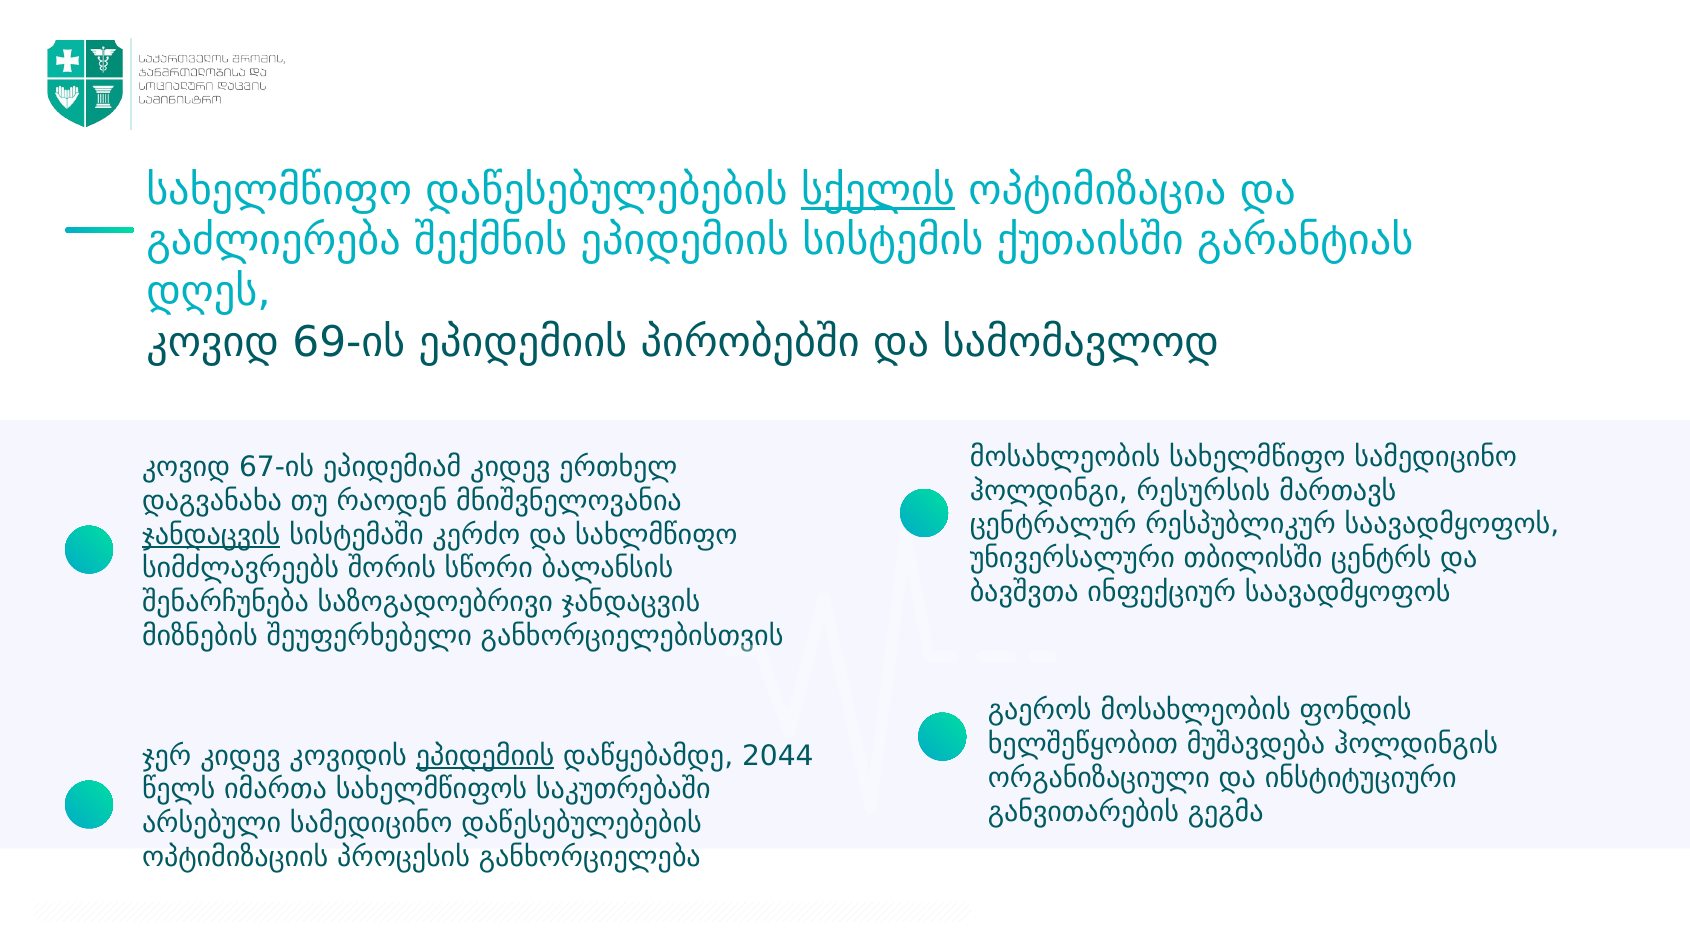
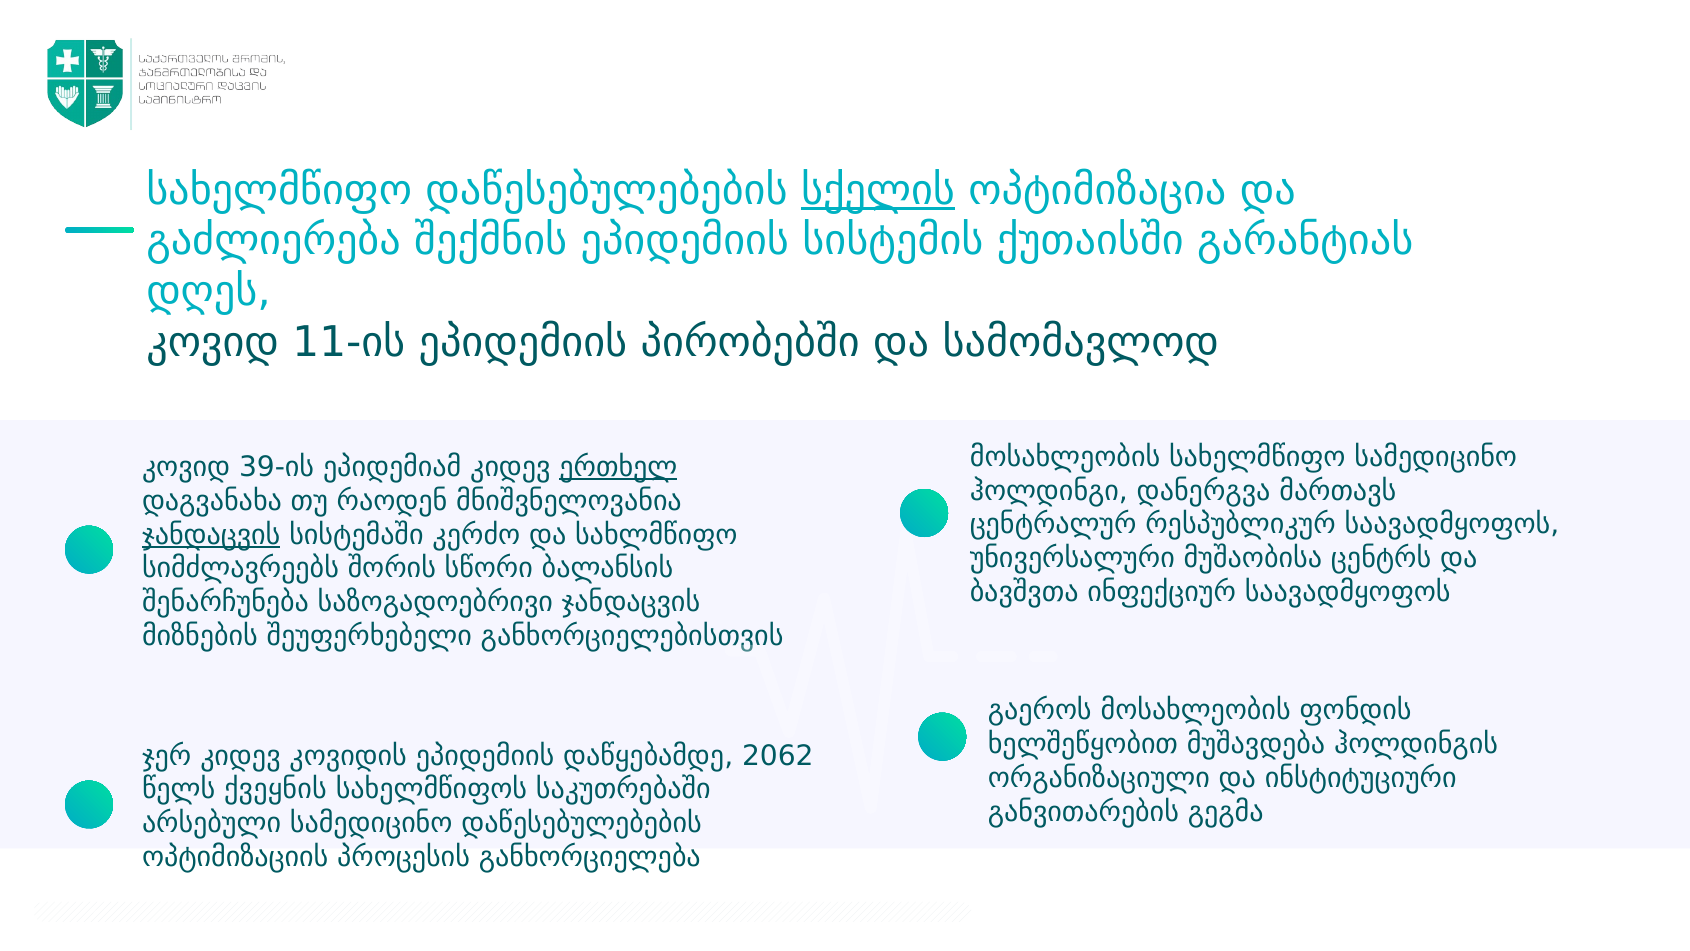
69-ის: 69-ის -> 11-ის (349, 342)
67-ის: 67-ის -> 39-ის (277, 467)
ერთხელ underline: none -> present (618, 467)
რესურსის: რესურსის -> დანერგვა (1204, 491)
თბილისში: თბილისში -> მუშაობისა (1253, 558)
ეპიდემიის underline: present -> none (485, 755)
2044: 2044 -> 2062 (778, 755)
იმართა: იმართა -> ქვეყნის (275, 789)
